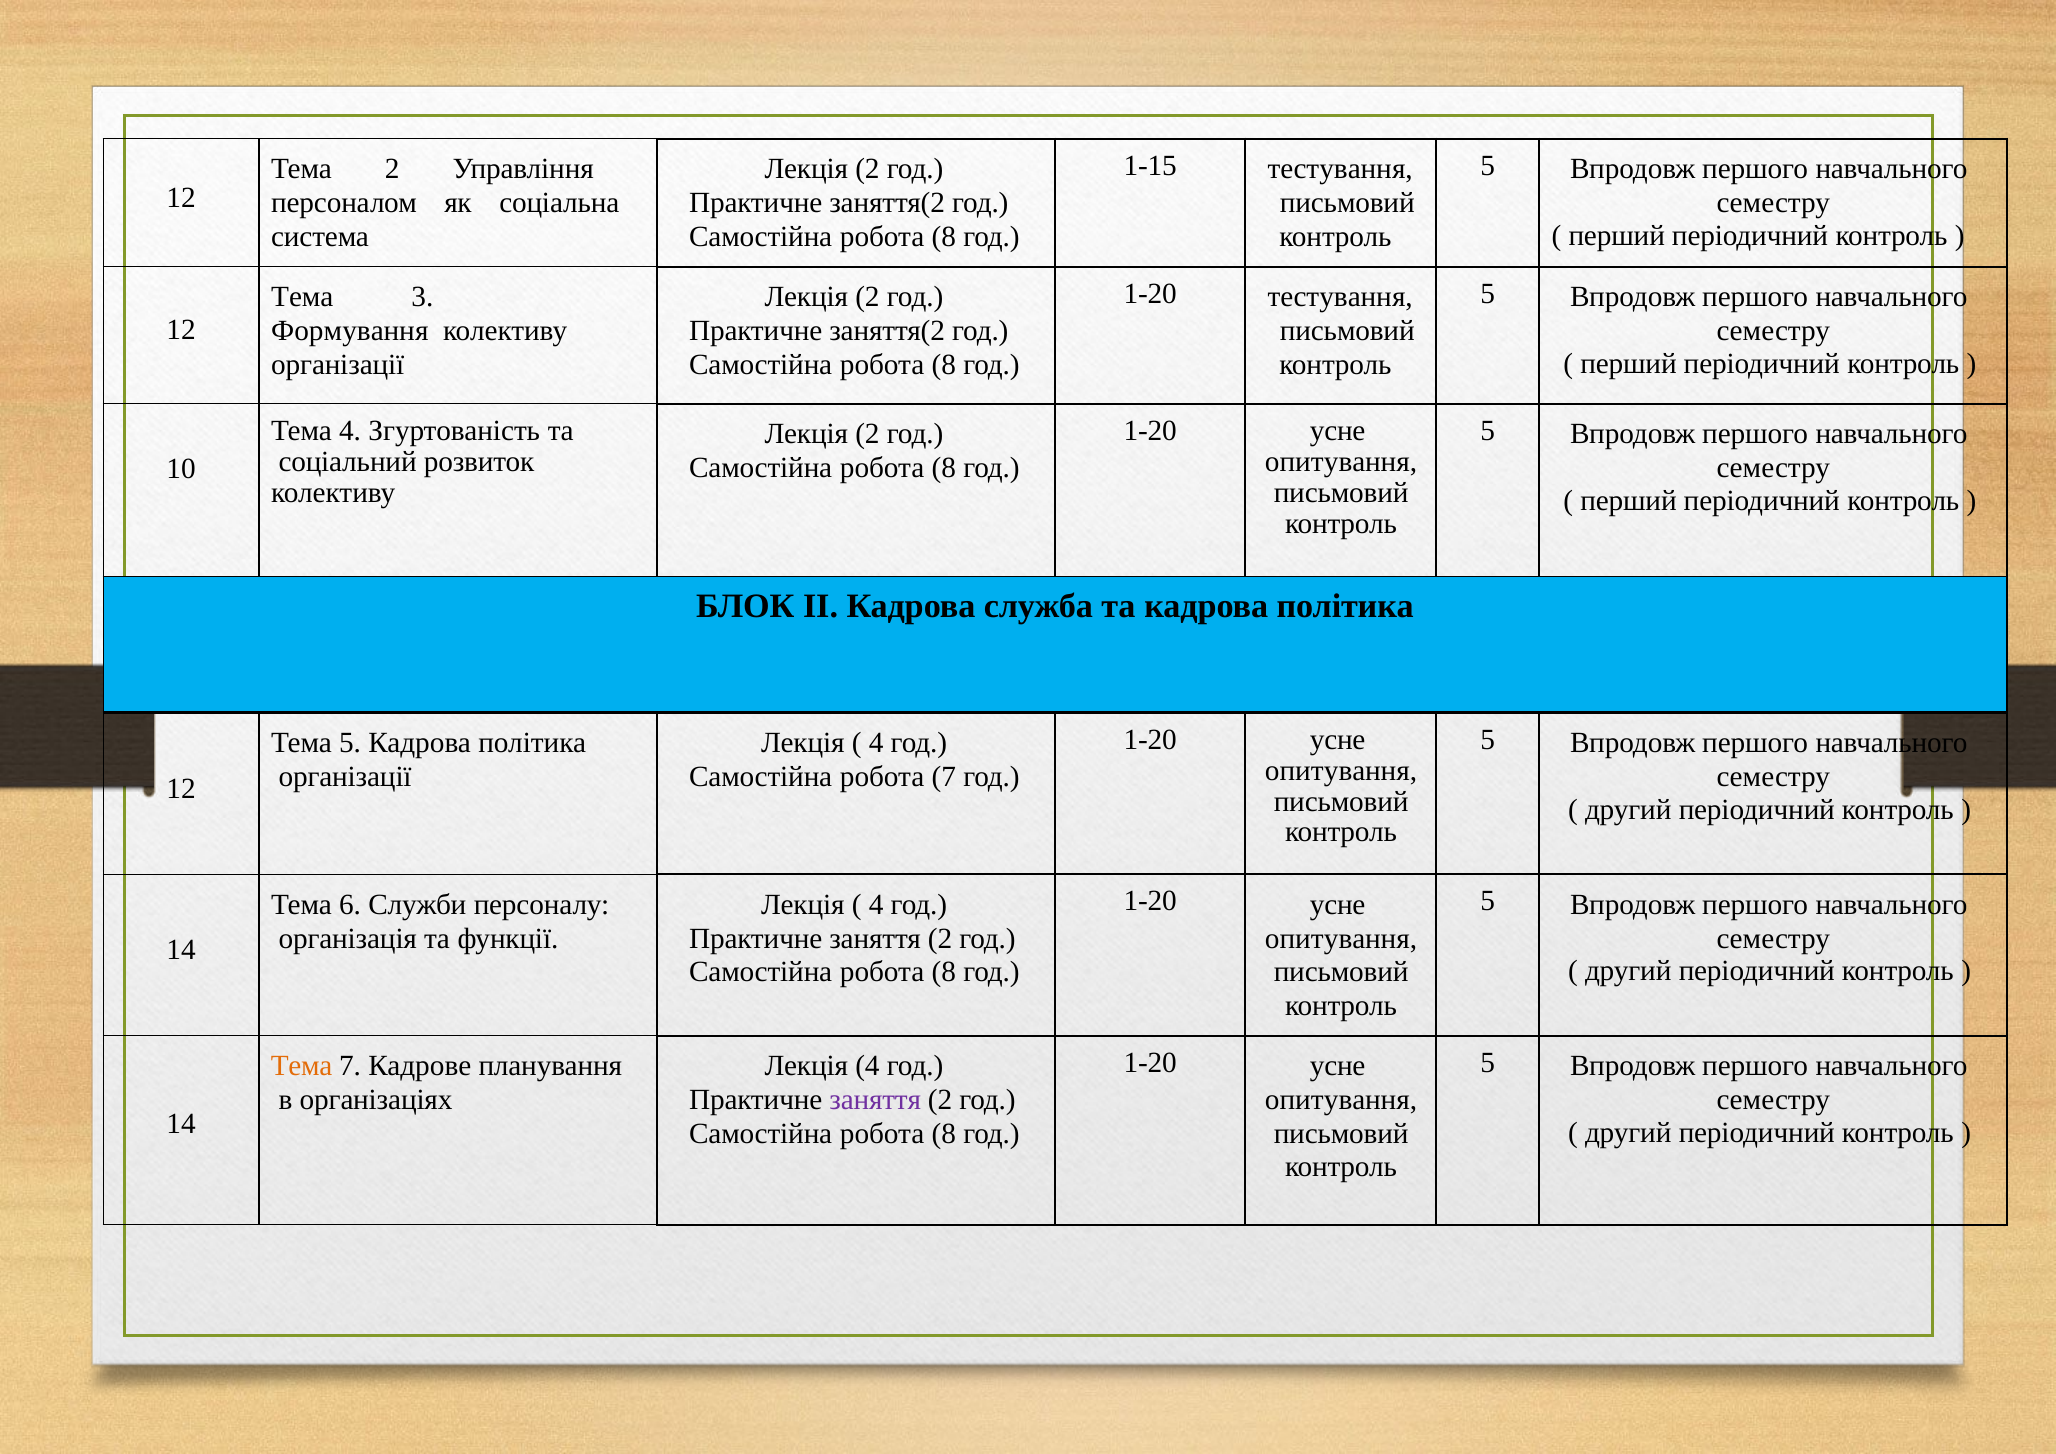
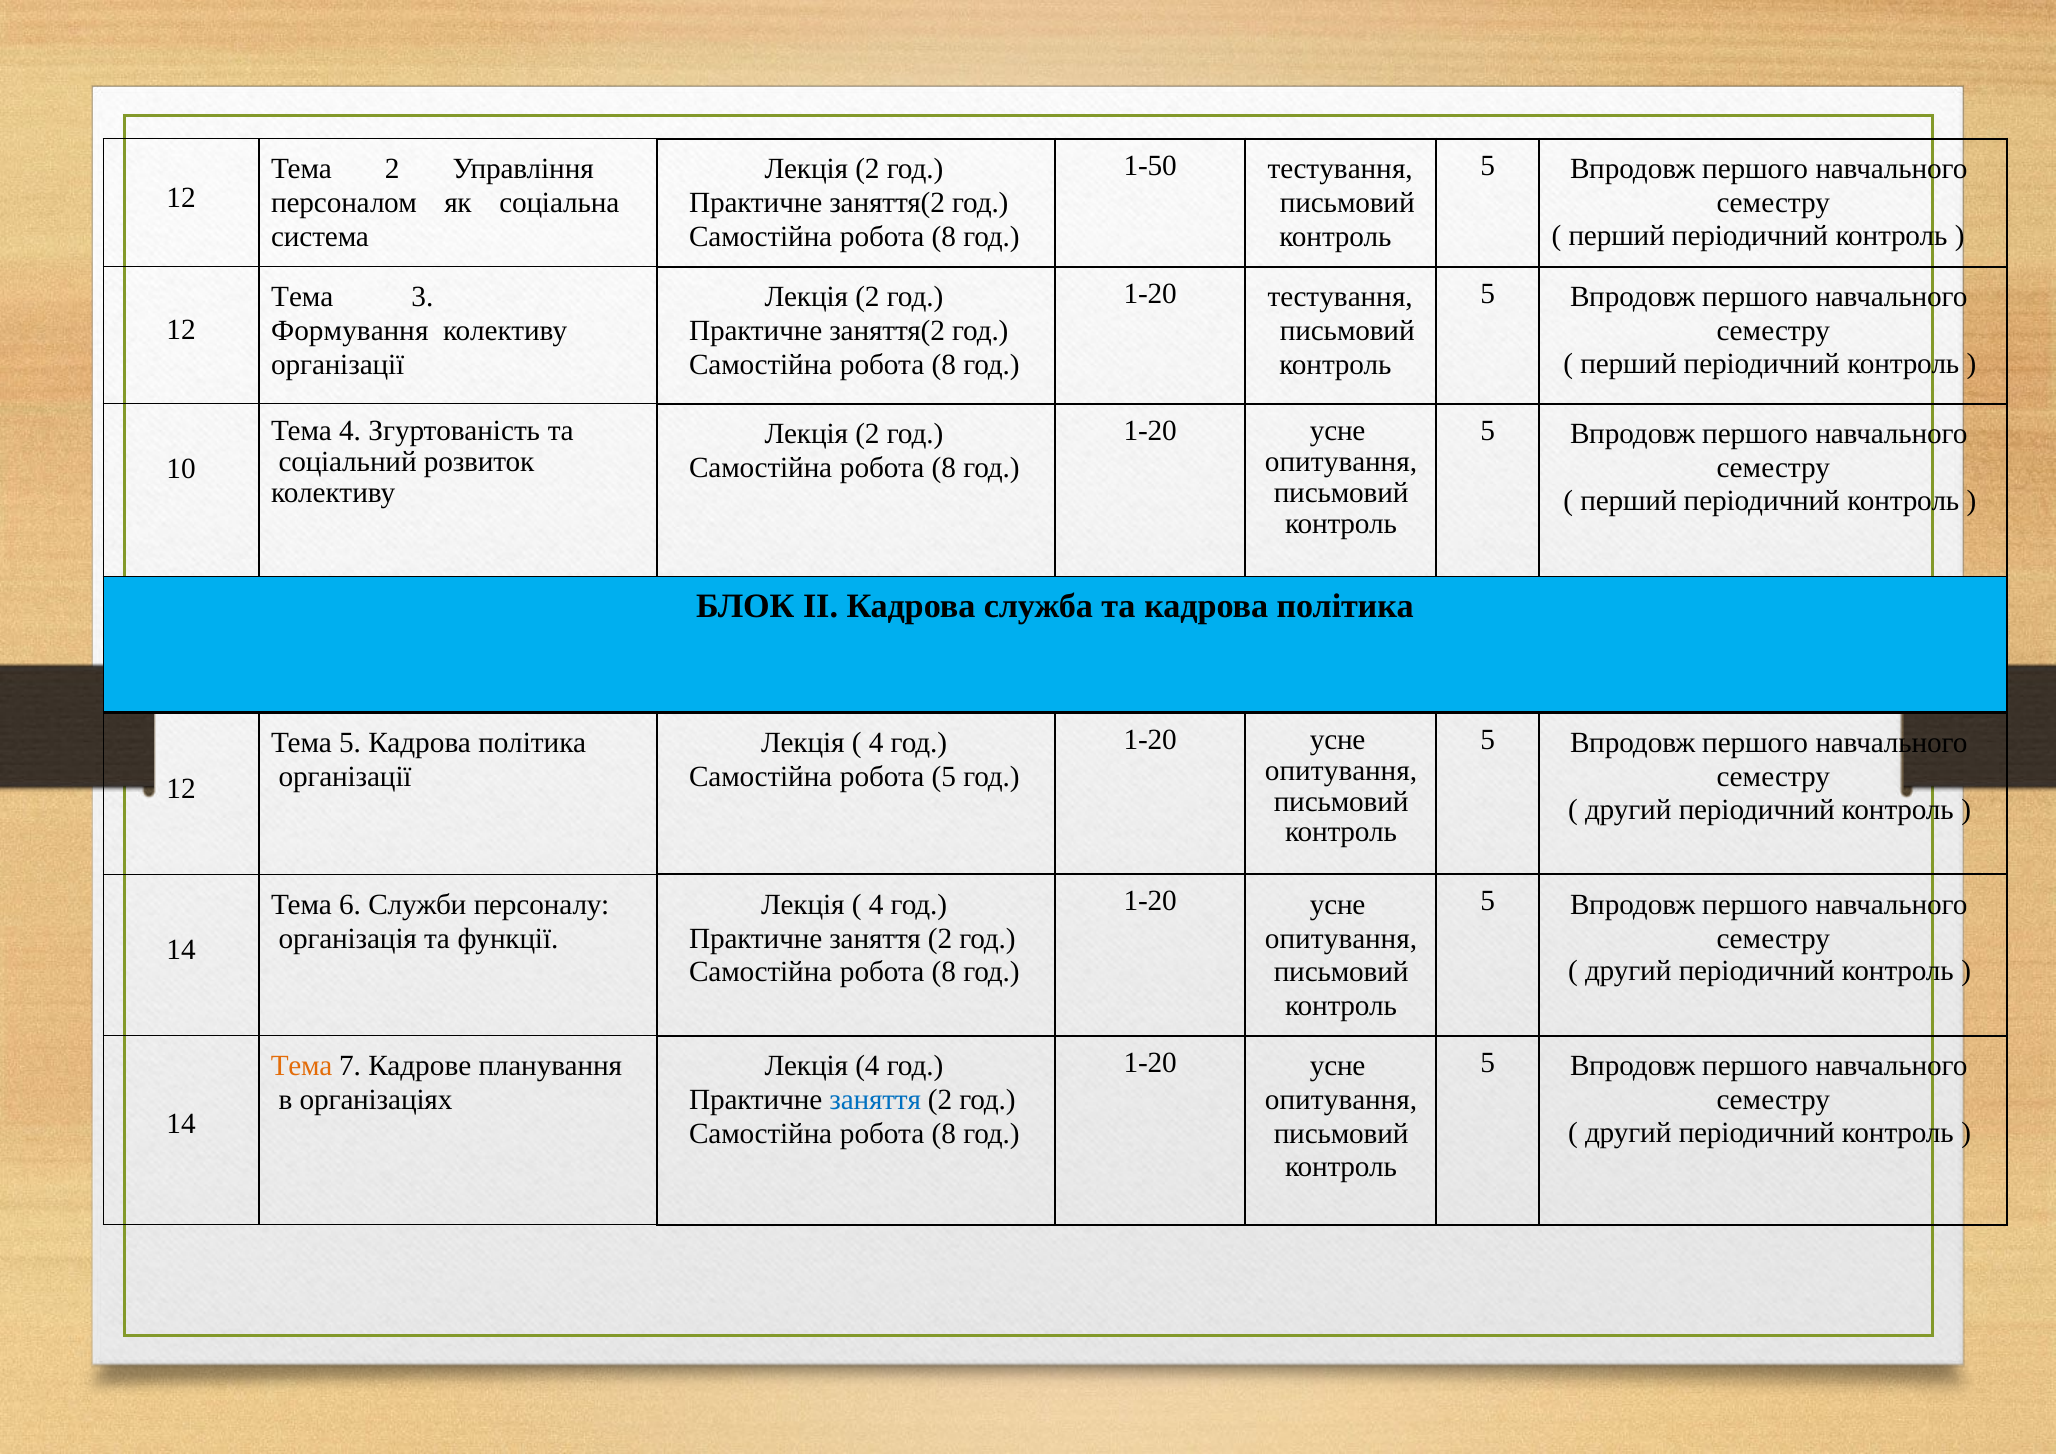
1-15: 1-15 -> 1-50 (1150, 166)
робота 7: 7 -> 5 (944, 777)
заняття colour: purple -> blue (875, 1100)
